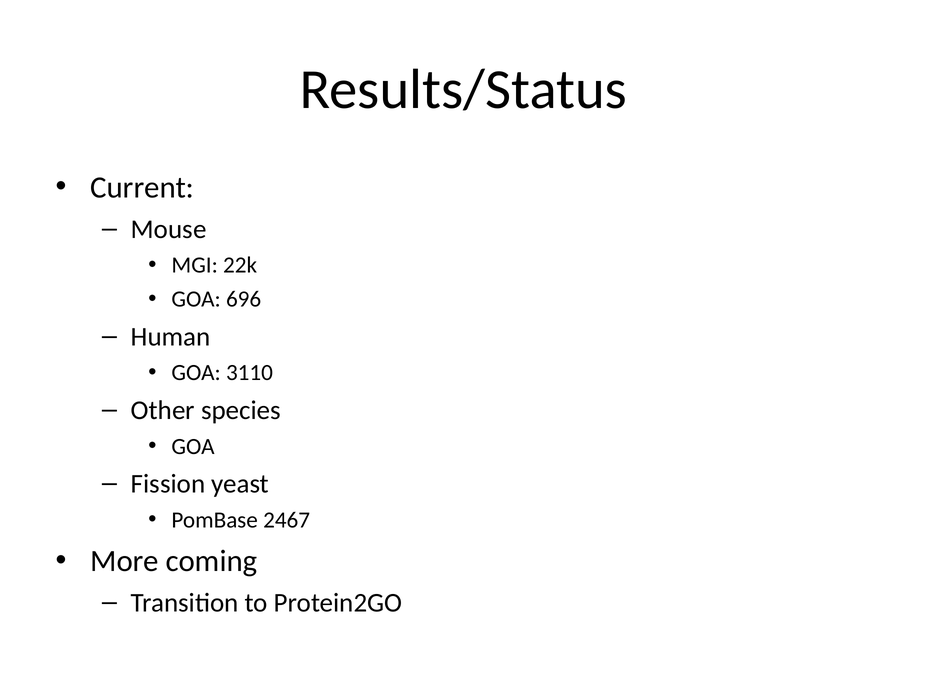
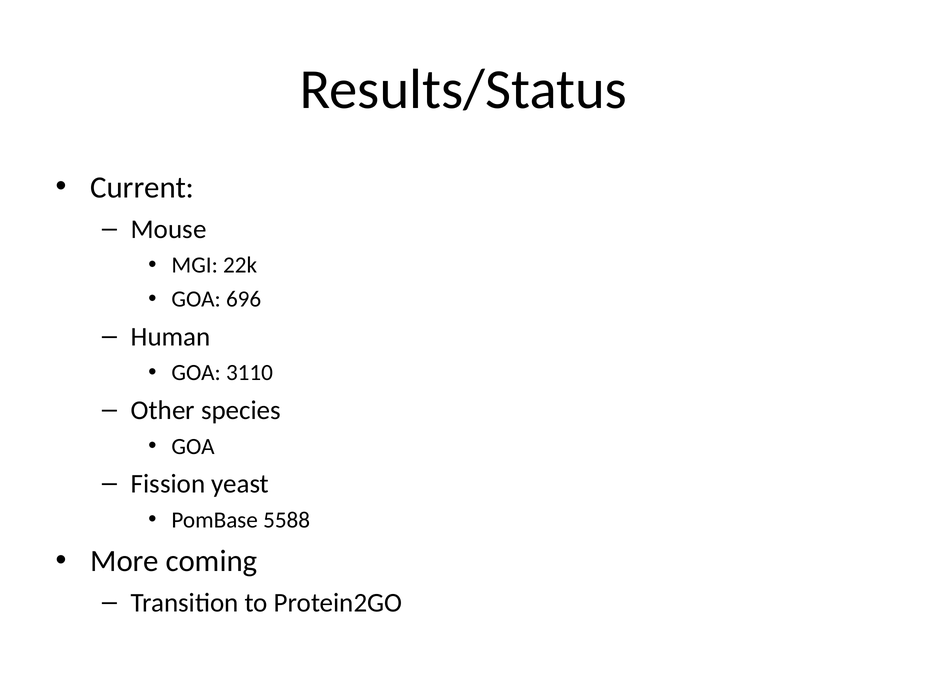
2467: 2467 -> 5588 (287, 520)
